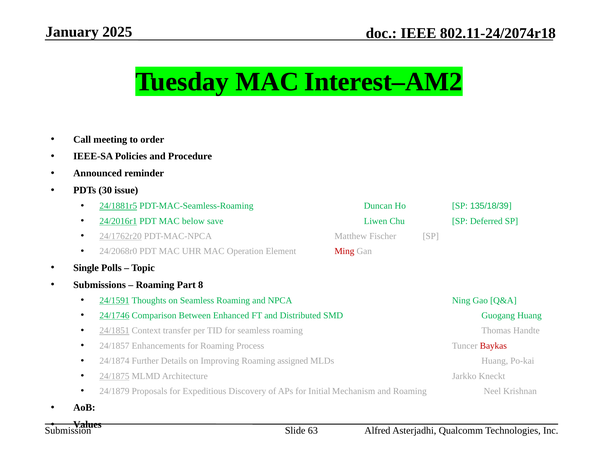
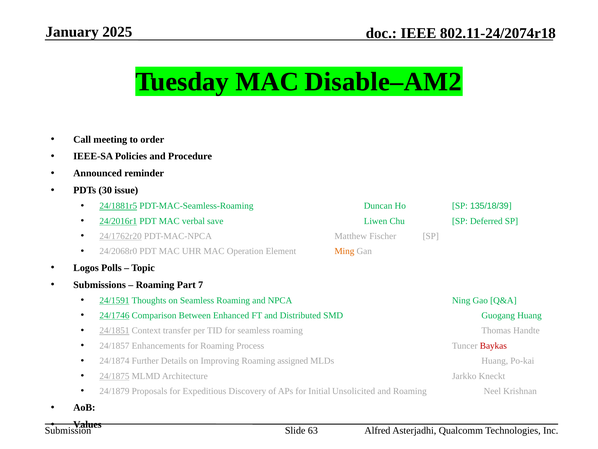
Interest–AM2: Interest–AM2 -> Disable–AM2 (383, 82)
below: below -> verbal (193, 221)
Ming colour: red -> orange (344, 251)
Single: Single -> Logos (86, 268)
8: 8 -> 7 (201, 284)
Mechanism: Mechanism -> Unsolicited (354, 391)
